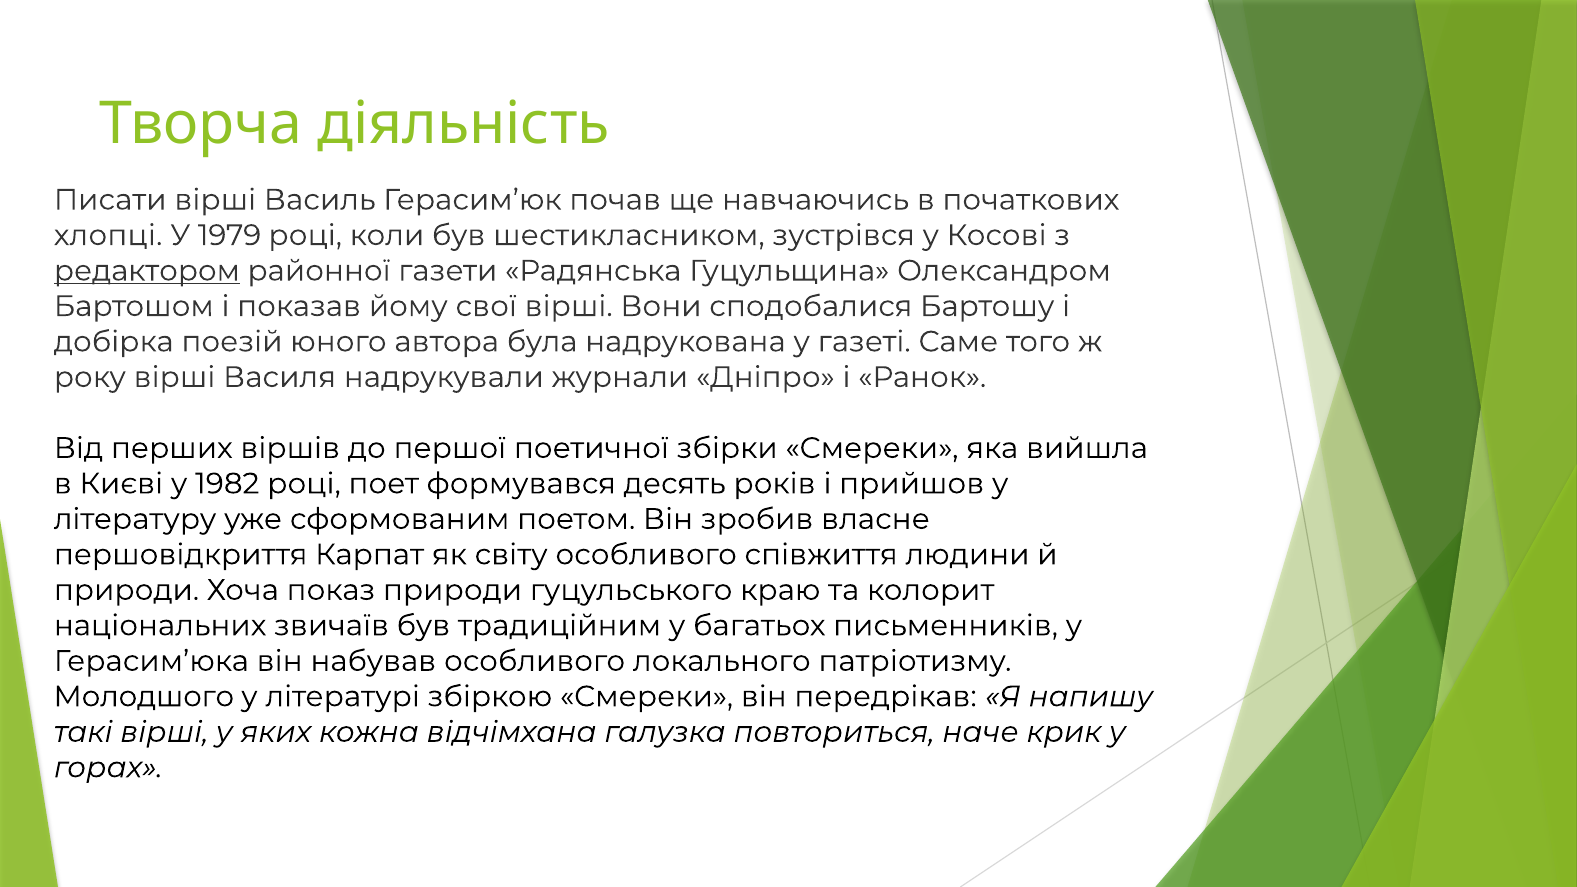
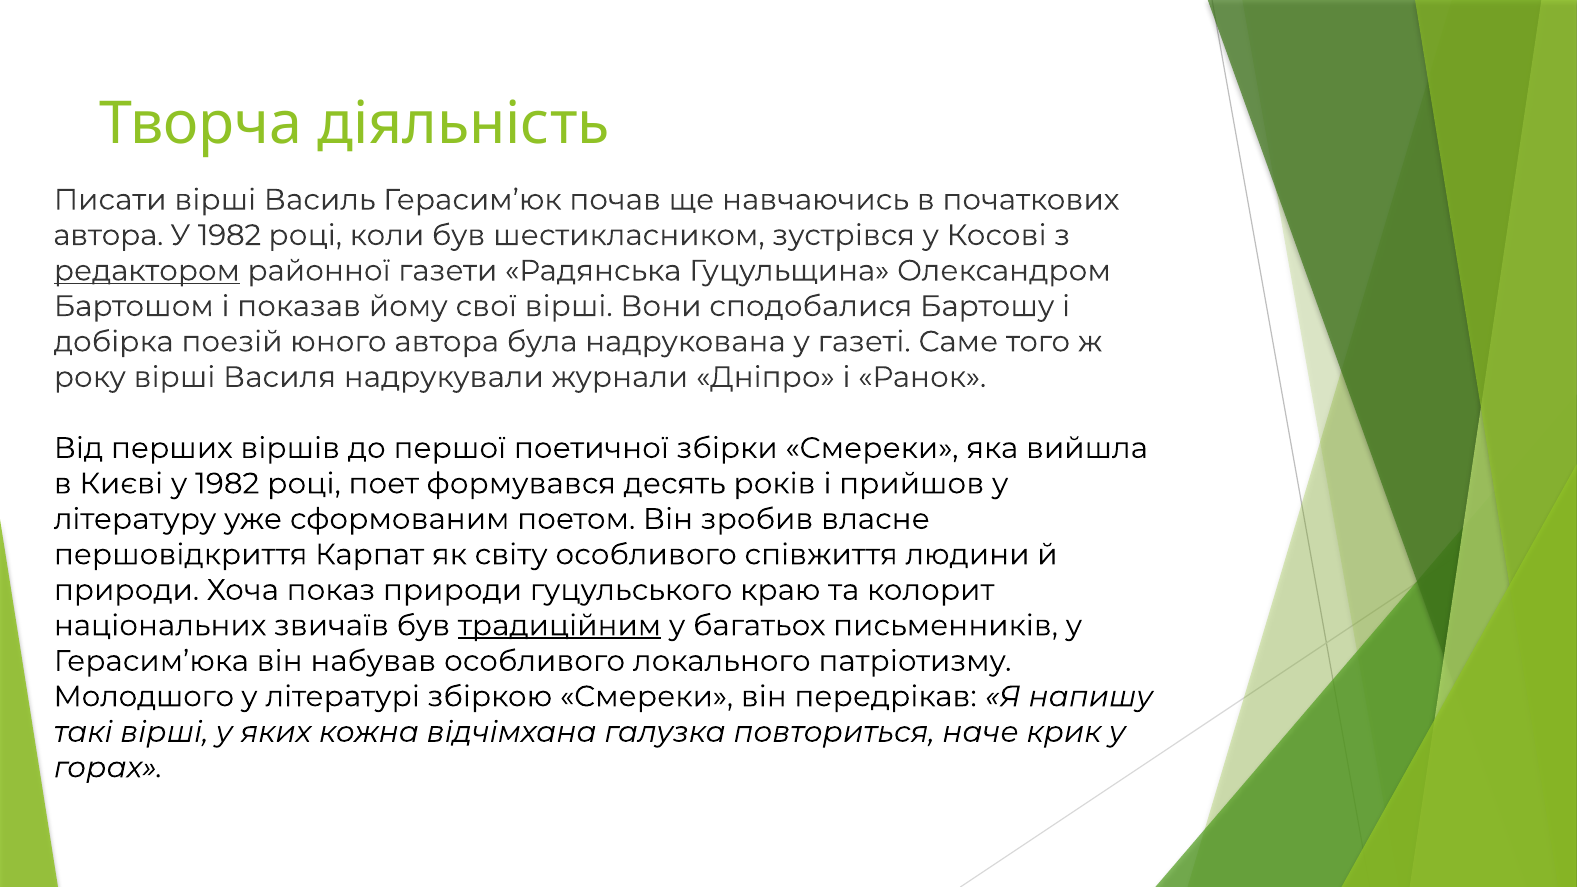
хлопці: хлопці -> автора (108, 235)
1979: 1979 -> 1982 (230, 235)
традиційним underline: none -> present (560, 626)
